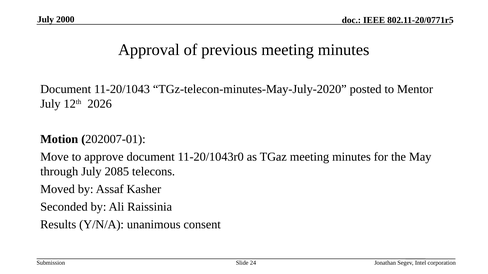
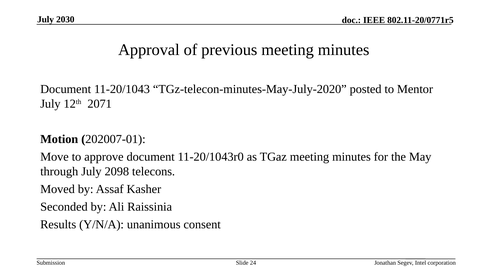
2000: 2000 -> 2030 (65, 19)
2026: 2026 -> 2071 (100, 104)
2085: 2085 -> 2098 (117, 172)
